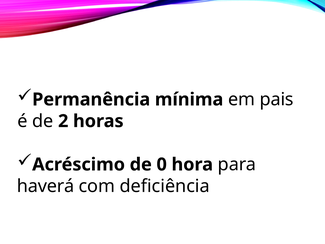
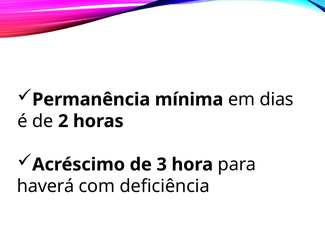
pais: pais -> dias (277, 99)
0: 0 -> 3 (162, 164)
